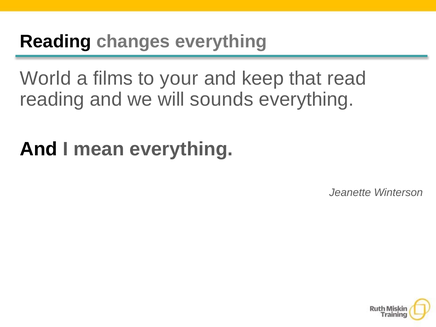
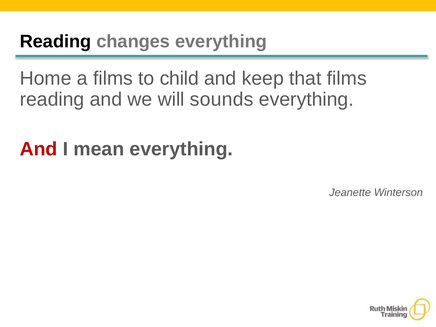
World: World -> Home (46, 79)
your: your -> child (179, 79)
that read: read -> films (347, 79)
And colour: black -> red (39, 149)
